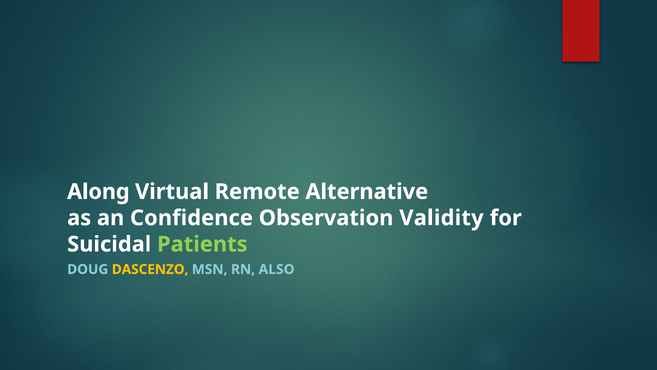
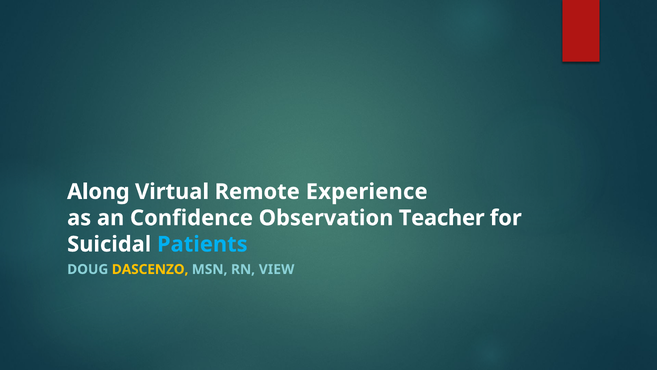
Alternative: Alternative -> Experience (367, 191)
Validity: Validity -> Teacher (442, 218)
Patients colour: light green -> light blue (202, 244)
ALSO: ALSO -> VIEW (277, 269)
